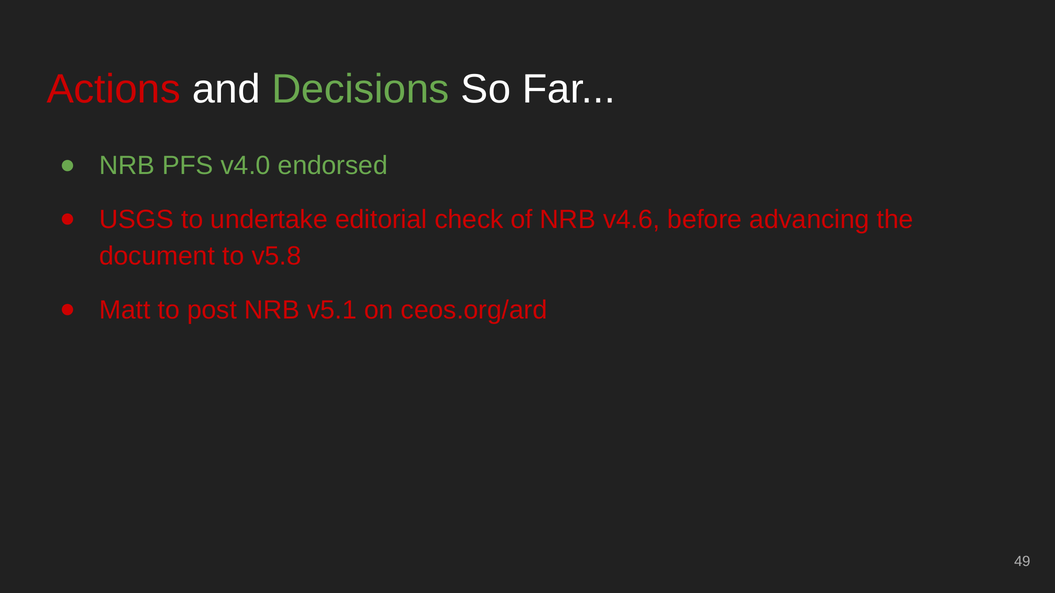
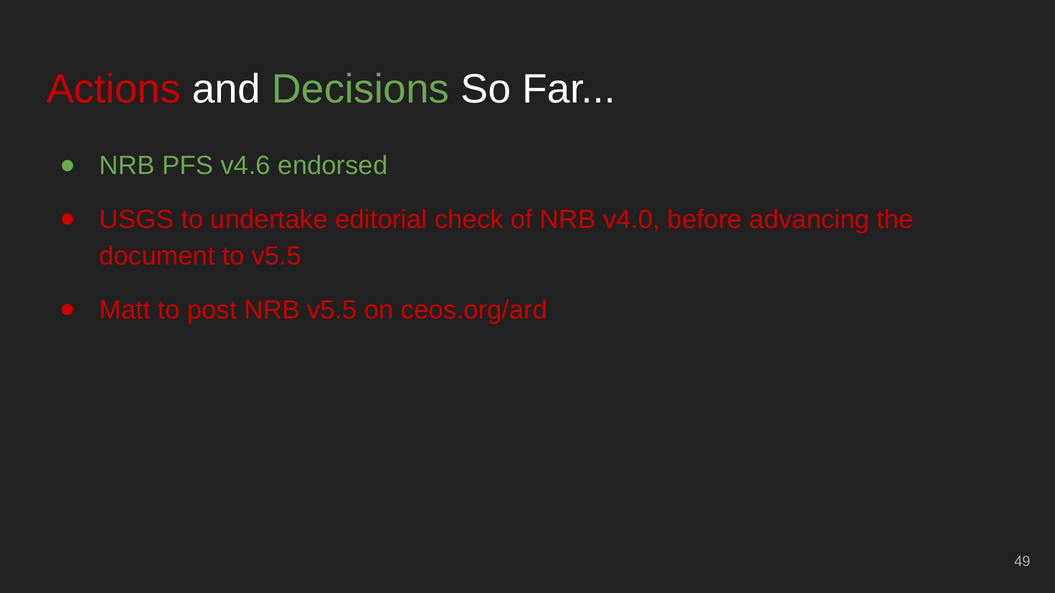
v4.0: v4.0 -> v4.6 (246, 166)
v4.6: v4.6 -> v4.0 (632, 220)
to v5.8: v5.8 -> v5.5 (276, 256)
NRB v5.1: v5.1 -> v5.5 (332, 310)
